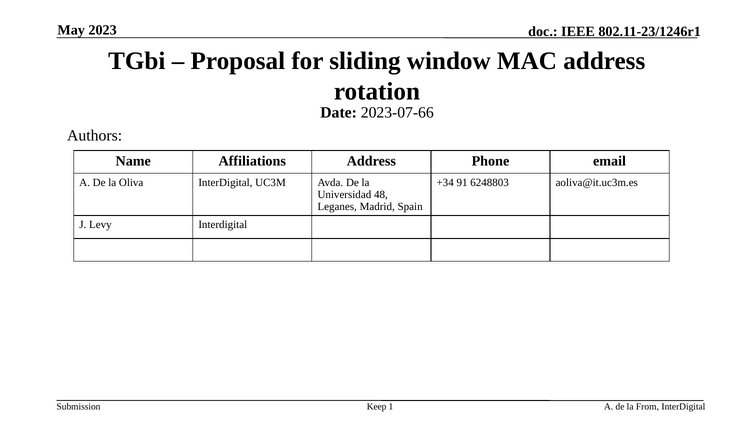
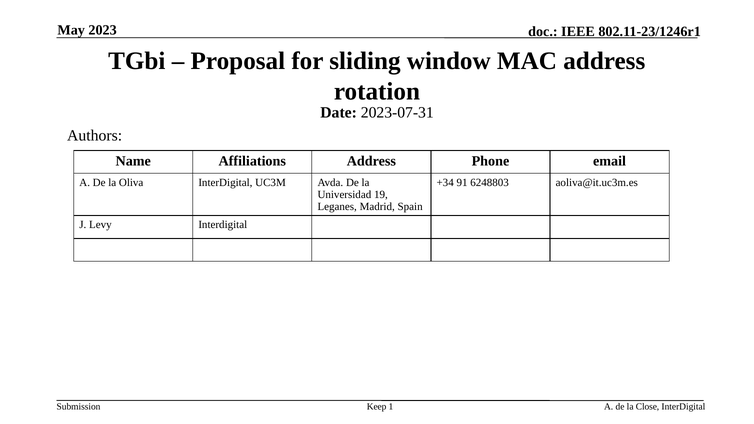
2023-07-66: 2023-07-66 -> 2023-07-31 (397, 112)
48: 48 -> 19 (381, 195)
From: From -> Close (648, 407)
